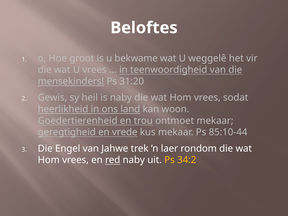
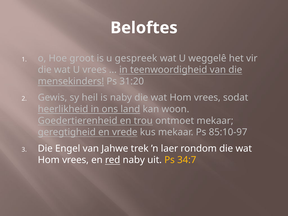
bekwame: bekwame -> gespreek (136, 58)
85:10-44: 85:10-44 -> 85:10-97 (228, 132)
34:2: 34:2 -> 34:7 (187, 160)
